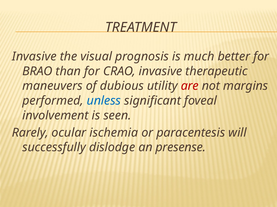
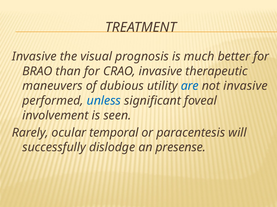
are colour: red -> blue (190, 86)
not margins: margins -> invasive (246, 86)
ischemia: ischemia -> temporal (114, 133)
